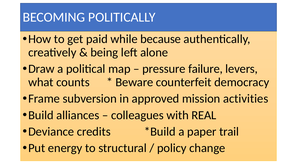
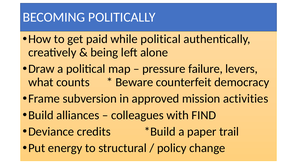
while because: because -> political (161, 39)
REAL: REAL -> FIND (204, 115)
